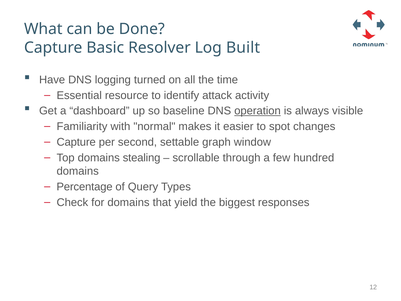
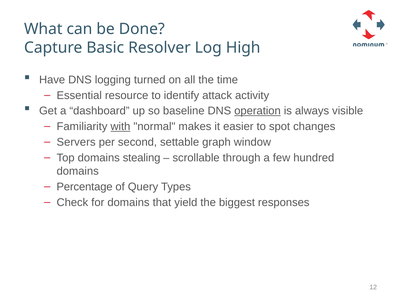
Built: Built -> High (243, 48)
with underline: none -> present (120, 126)
Capture: Capture -> Servers (76, 142)
